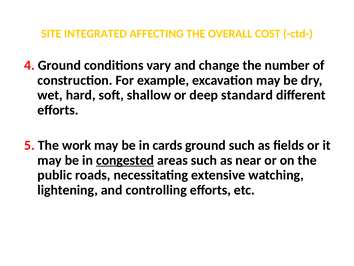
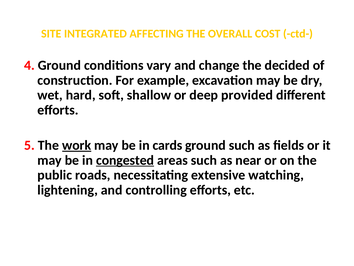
number: number -> decided (287, 65)
standard: standard -> provided (247, 95)
work underline: none -> present (77, 145)
